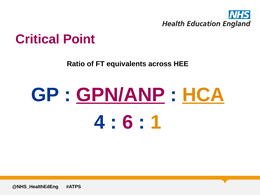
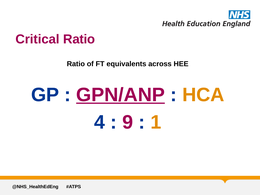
Critical Point: Point -> Ratio (79, 39)
HCA underline: present -> none (203, 95)
6: 6 -> 9 (128, 122)
